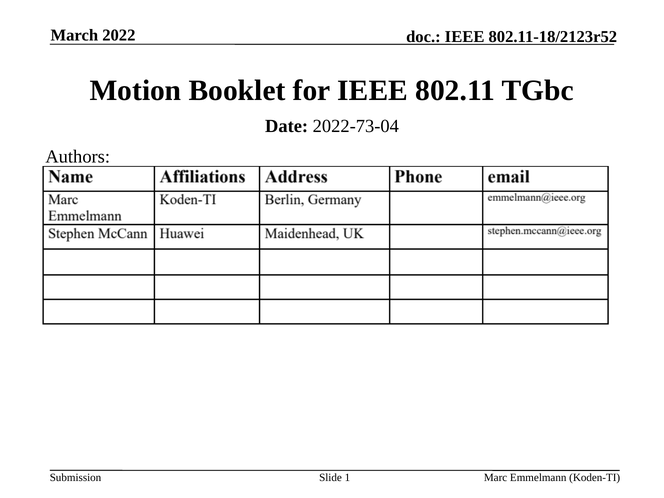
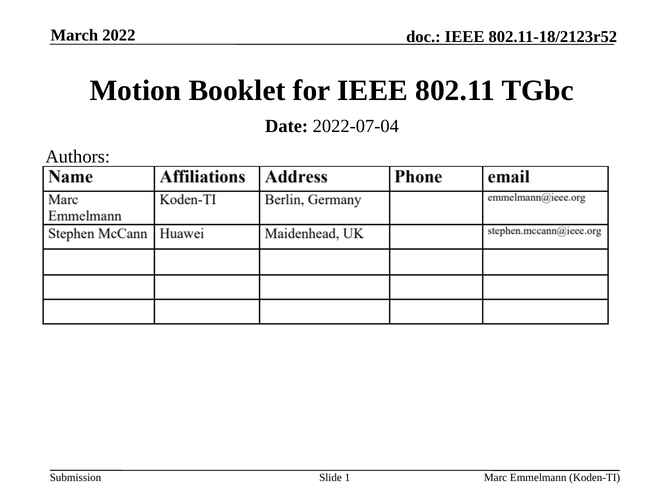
2022-73-04: 2022-73-04 -> 2022-07-04 (356, 126)
